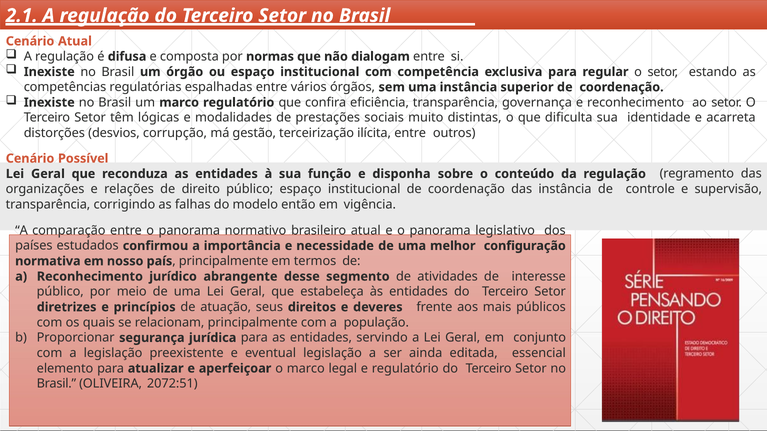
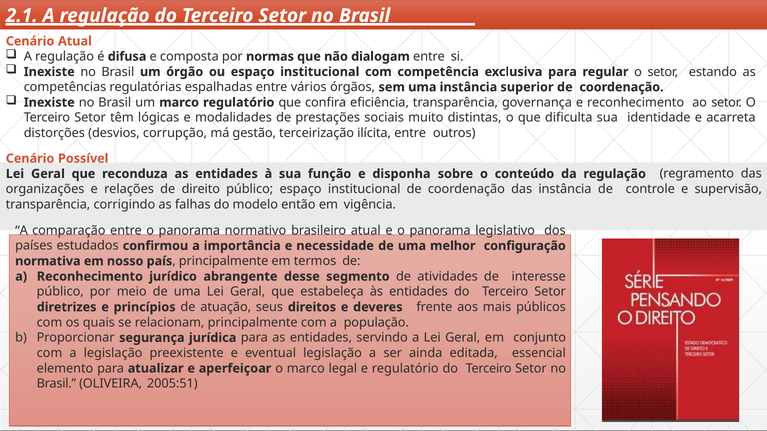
2072:51: 2072:51 -> 2005:51 (172, 384)
